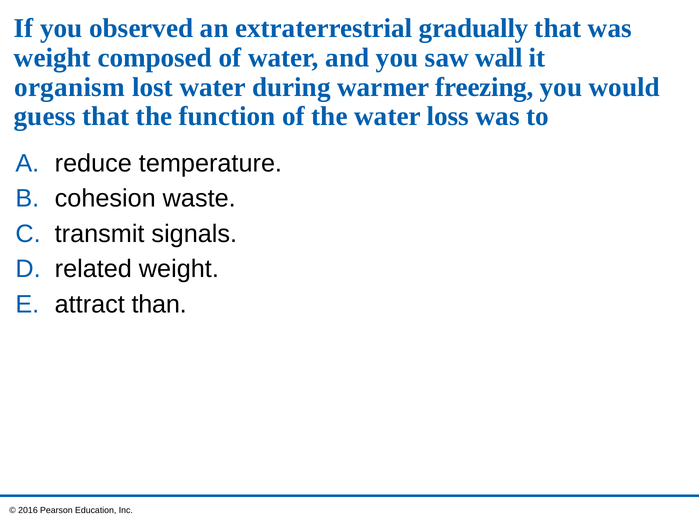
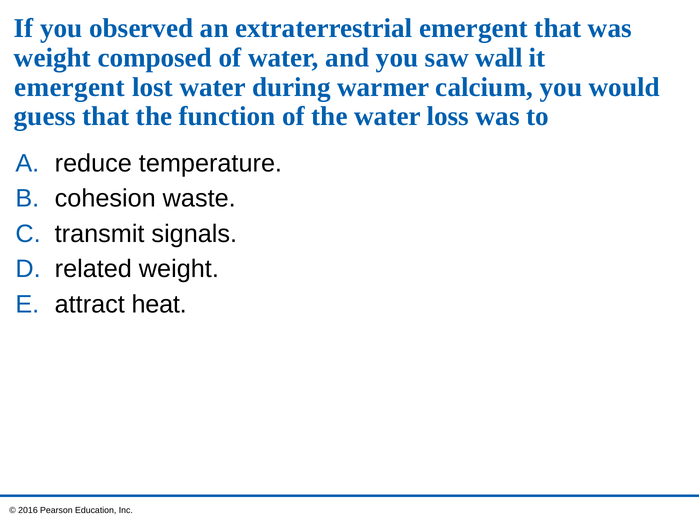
extraterrestrial gradually: gradually -> emergent (474, 28)
organism: organism -> emergent (70, 87)
freezing: freezing -> calcium (484, 87)
than: than -> heat (159, 305)
